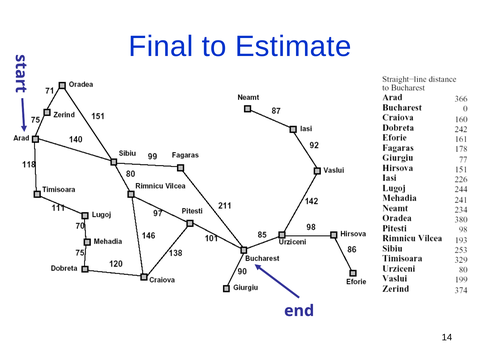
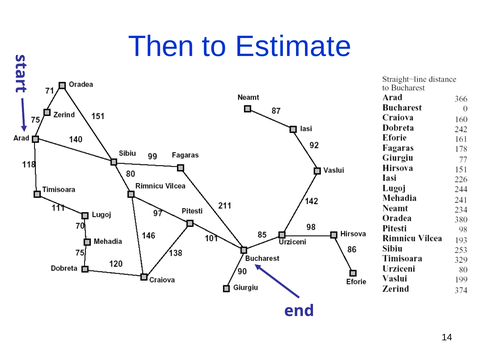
Final: Final -> Then (161, 47)
